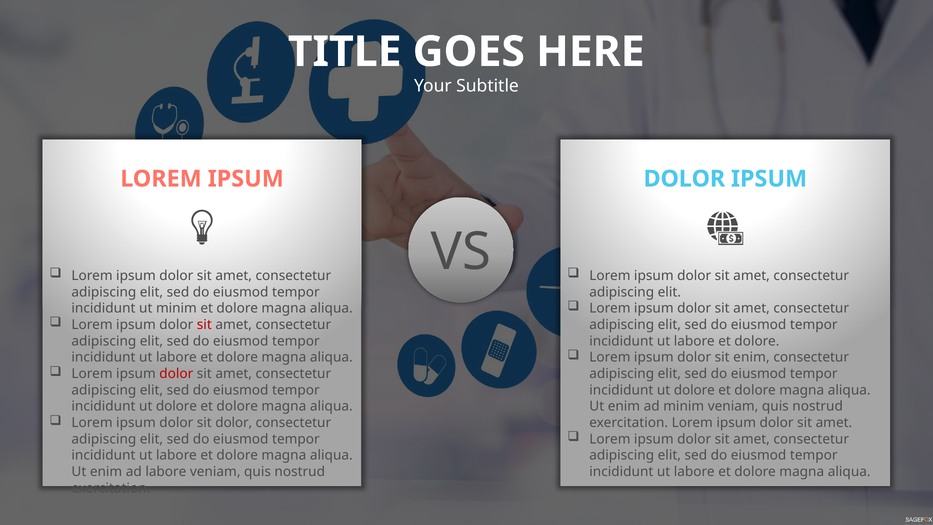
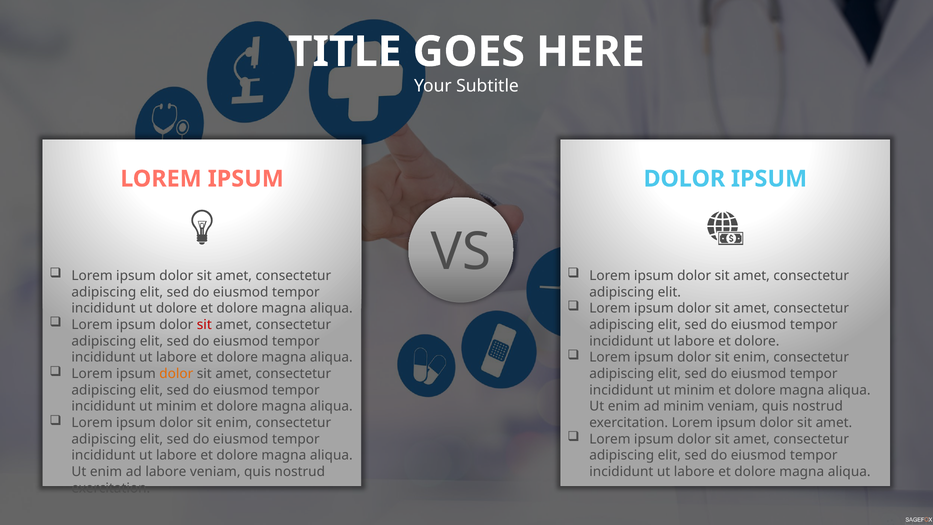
ut minim: minim -> dolore (176, 308)
dolor colour: red -> orange (176, 374)
dolore: dolore -> minim (694, 390)
dolore: dolore -> minim (176, 406)
dolor: dolor -> enim (234, 423)
